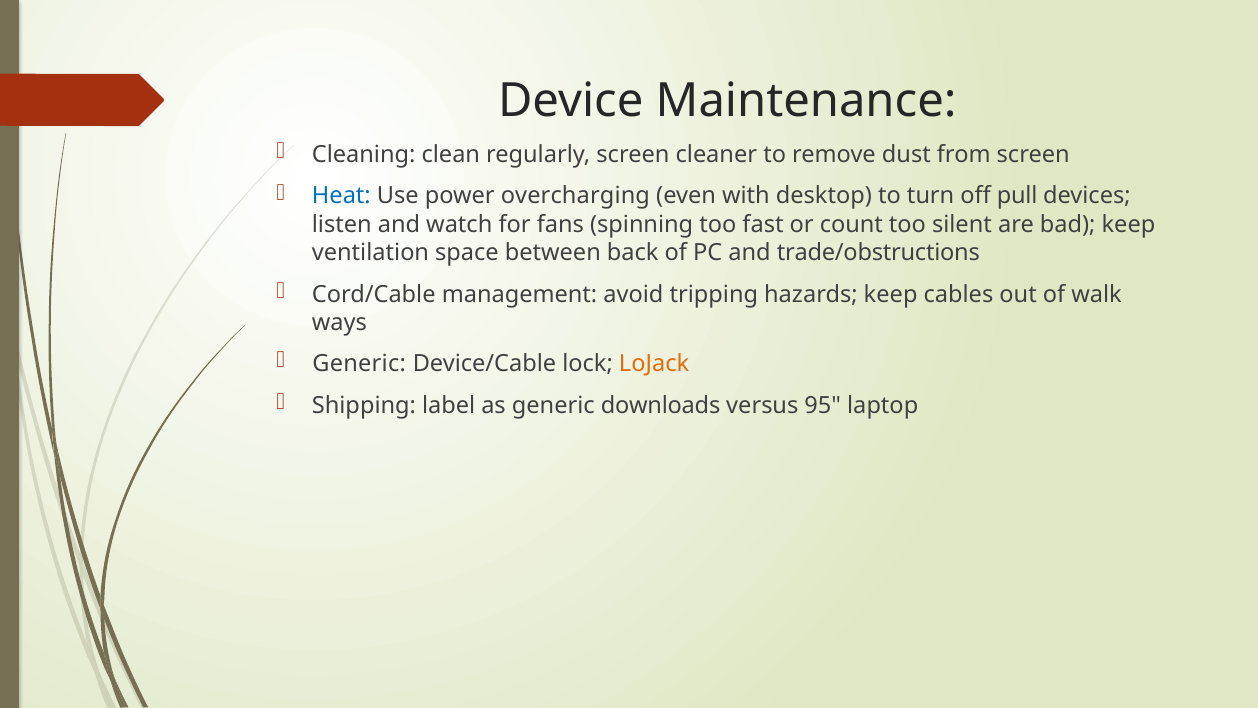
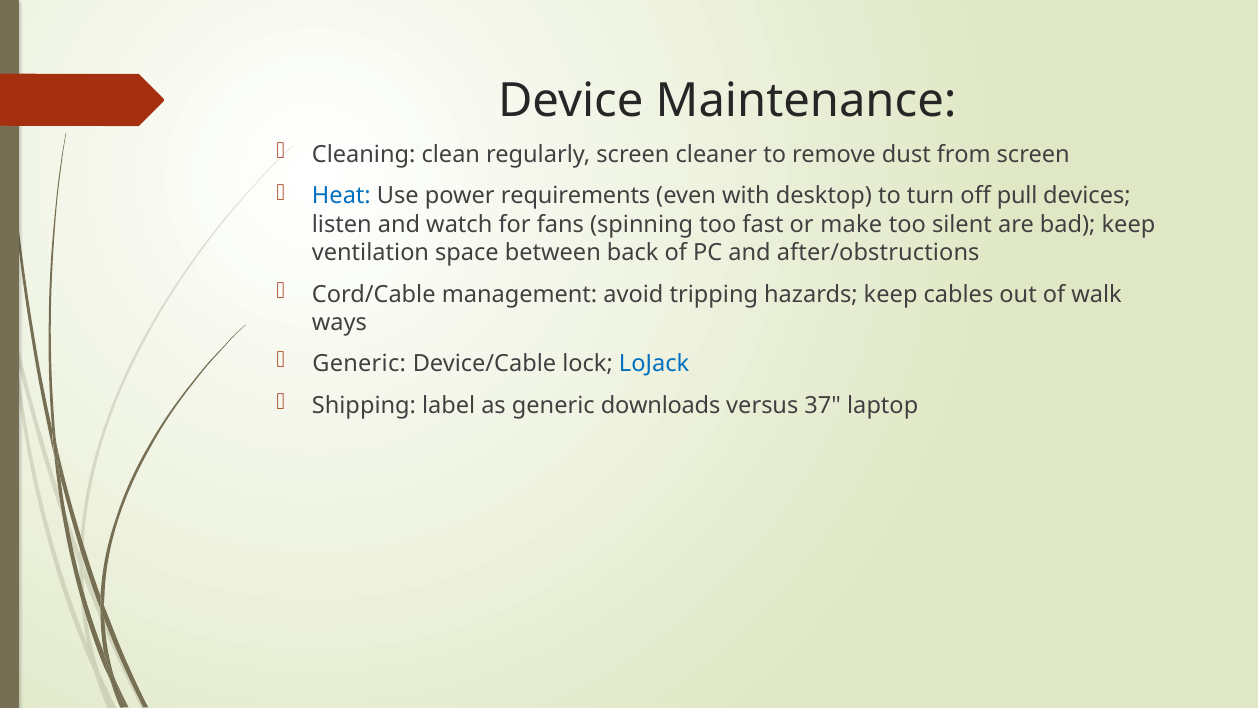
overcharging: overcharging -> requirements (575, 196)
count: count -> make (851, 224)
trade/obstructions: trade/obstructions -> after/obstructions (878, 253)
LoJack colour: orange -> blue (654, 364)
95: 95 -> 37 (823, 405)
